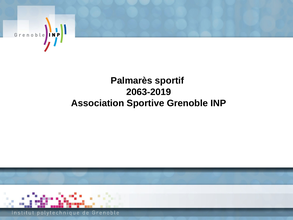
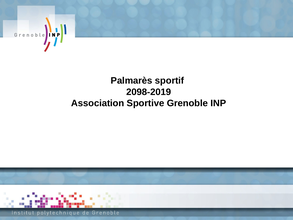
2063-2019: 2063-2019 -> 2098-2019 (149, 92)
